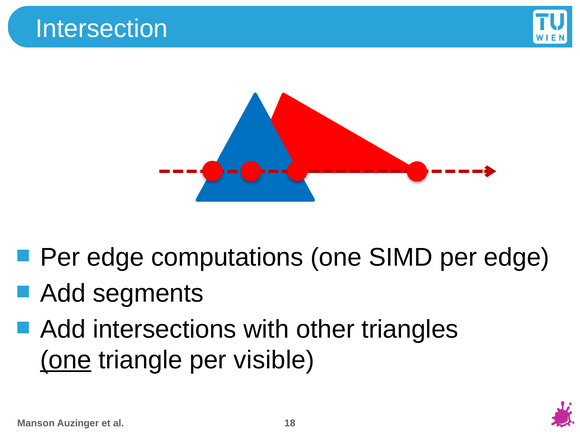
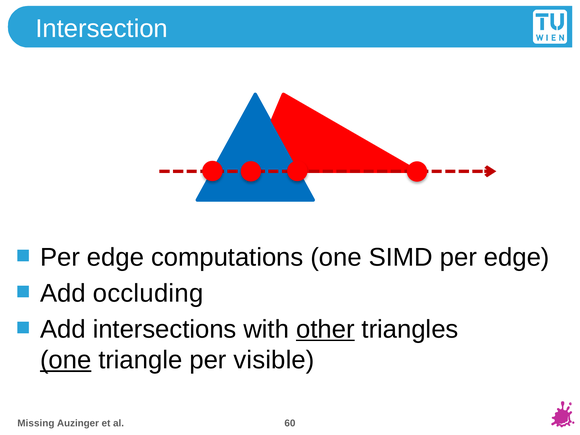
segments: segments -> occluding (148, 293)
other underline: none -> present (325, 329)
Manson: Manson -> Missing (36, 423)
18: 18 -> 60 (290, 423)
